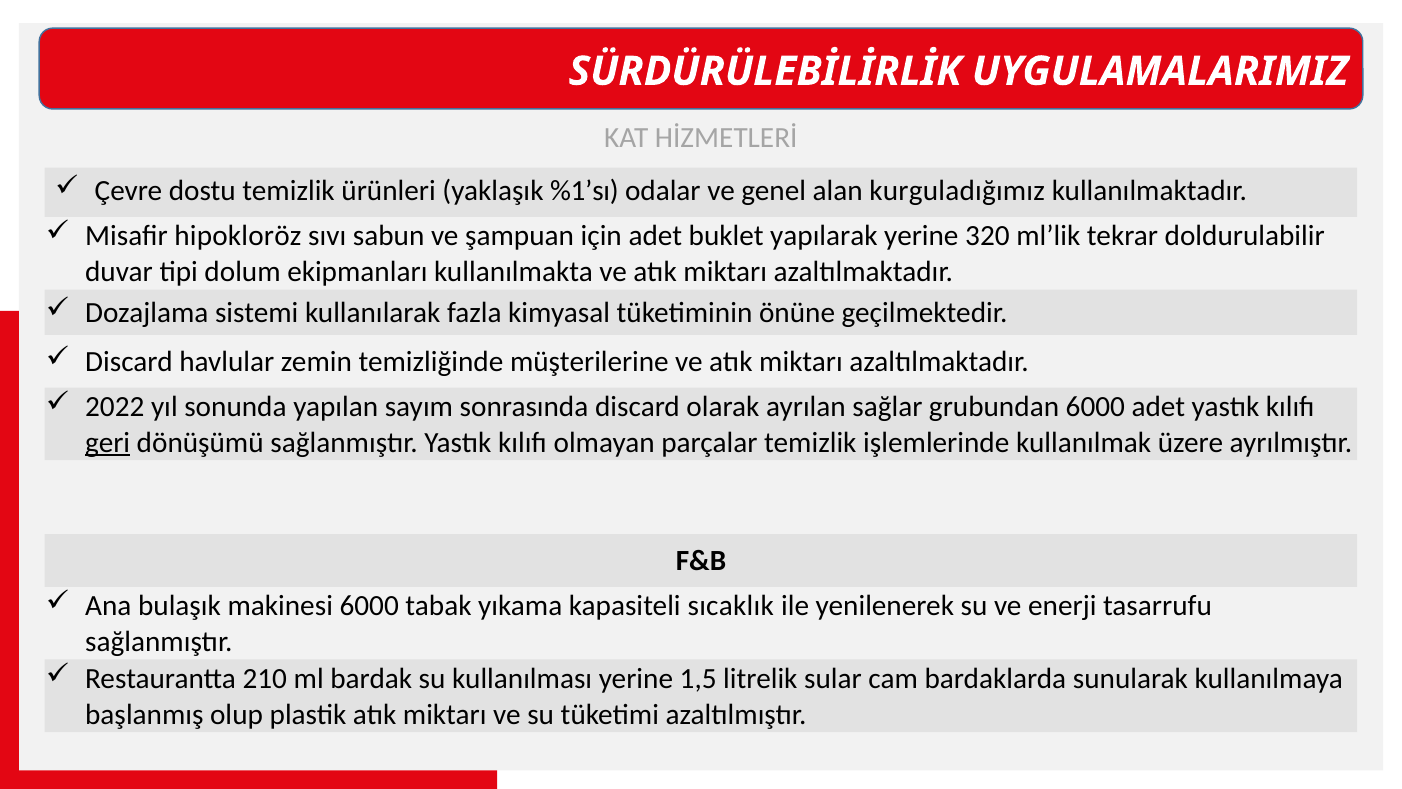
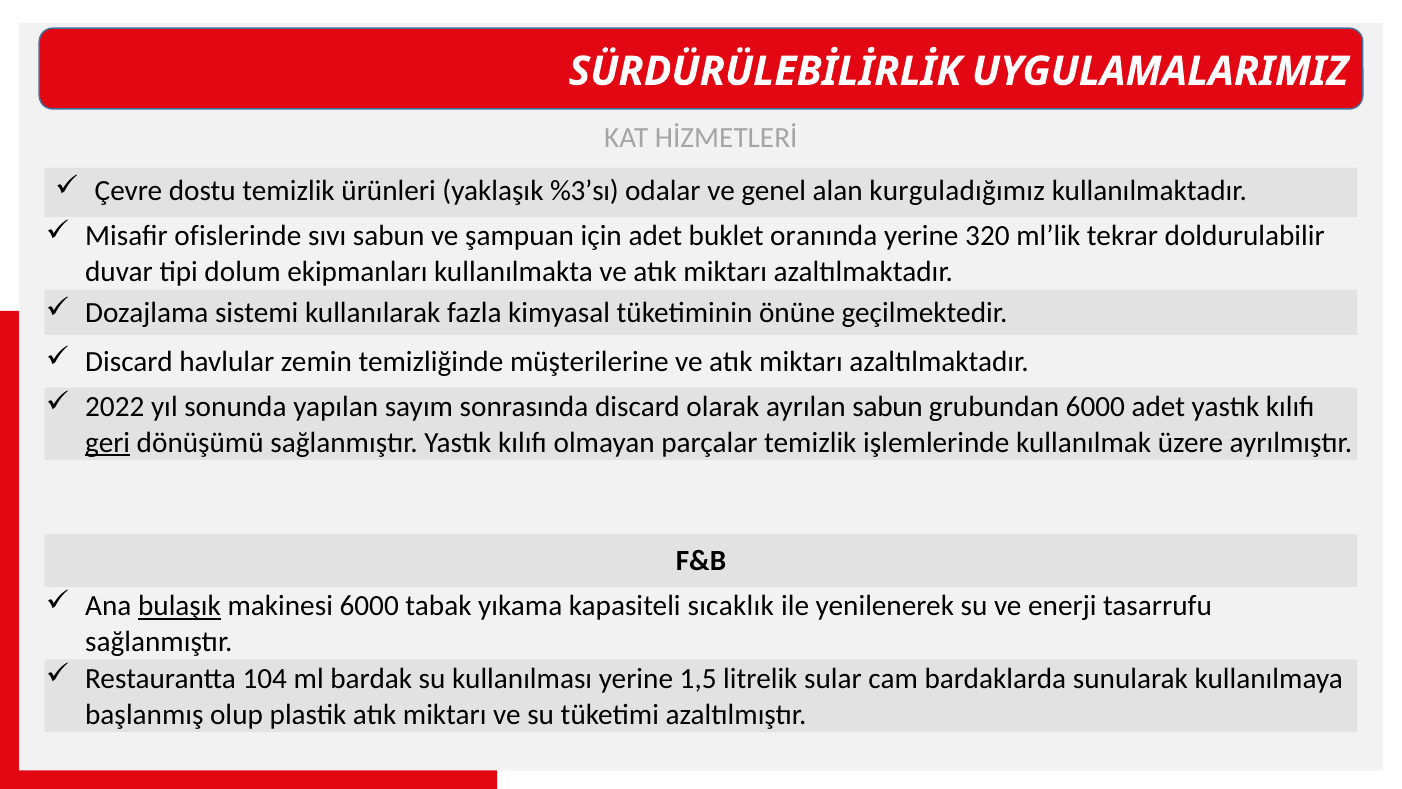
%1’sı: %1’sı -> %3’sı (584, 191)
hipokloröz: hipokloröz -> ofislerinde (238, 236)
yapılarak: yapılarak -> oranında (824, 236)
ayrılan sağlar: sağlar -> sabun (888, 407)
bulaşık underline: none -> present (179, 606)
210: 210 -> 104 (265, 678)
